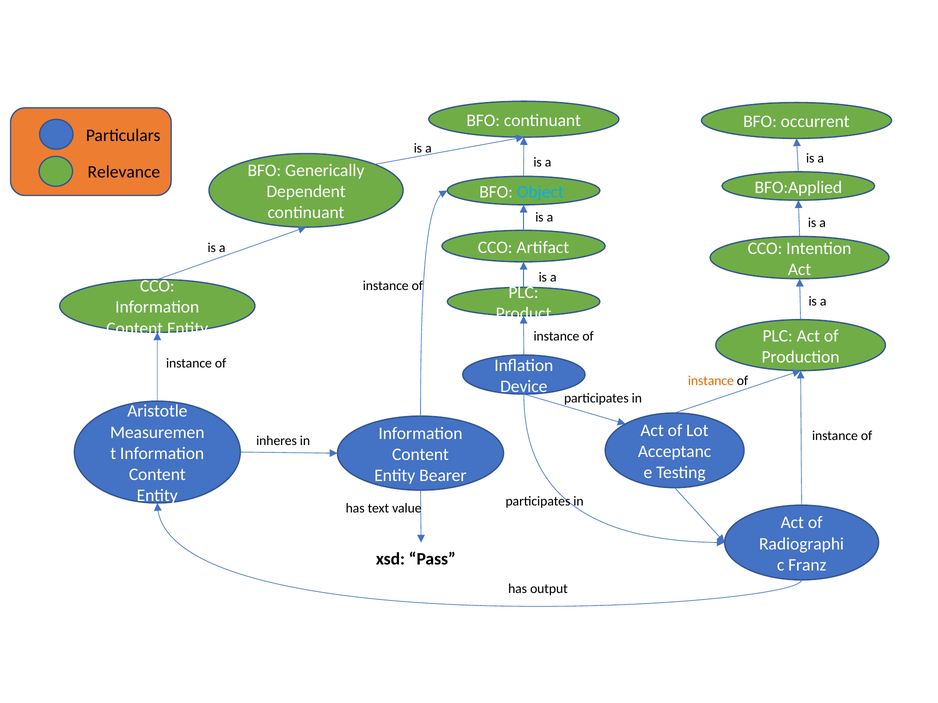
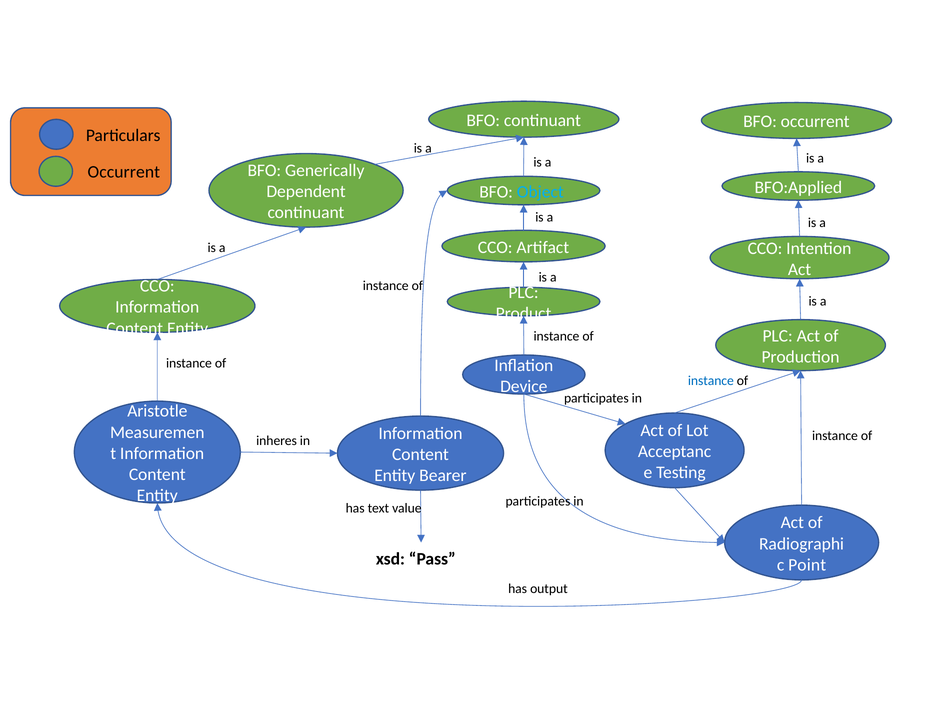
Relevance: Relevance -> Occurrent (124, 172)
instance colour: orange -> blue (711, 381)
Franz: Franz -> Point (807, 565)
